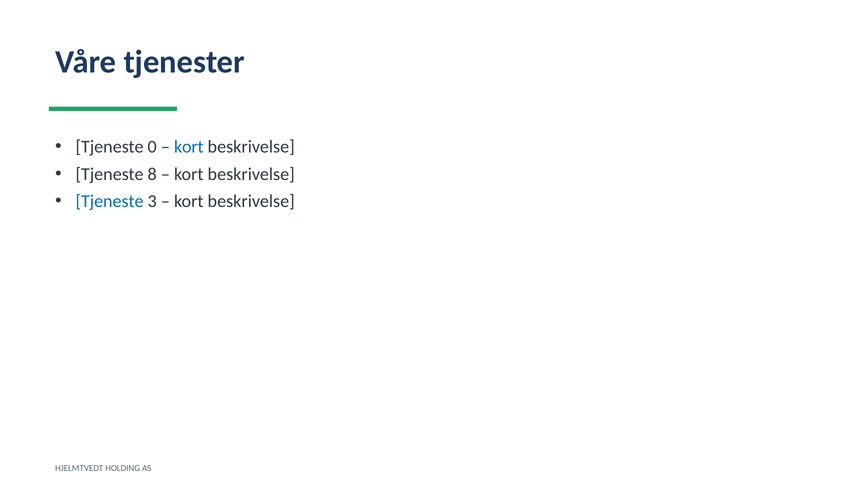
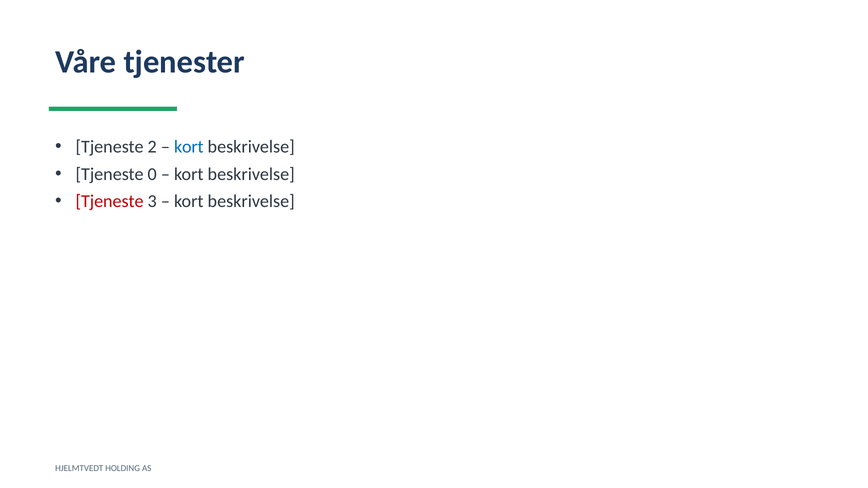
0: 0 -> 2 (152, 147)
8: 8 -> 0 (152, 174)
Tjeneste colour: blue -> red (110, 201)
